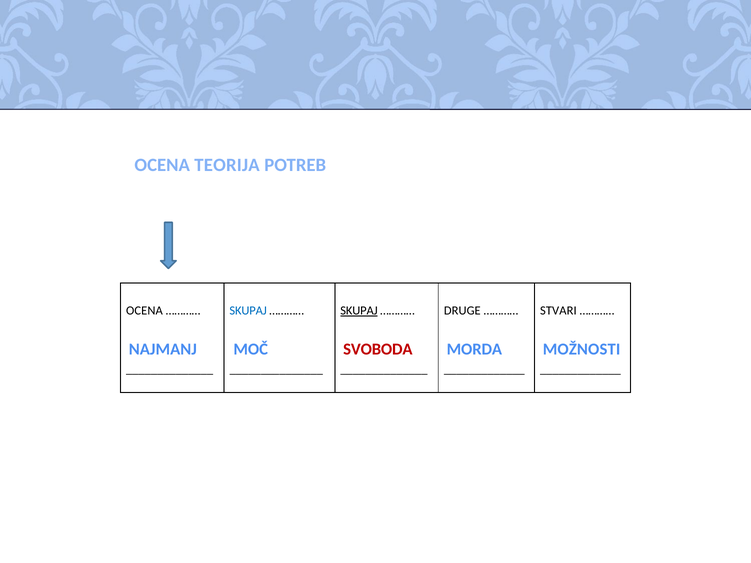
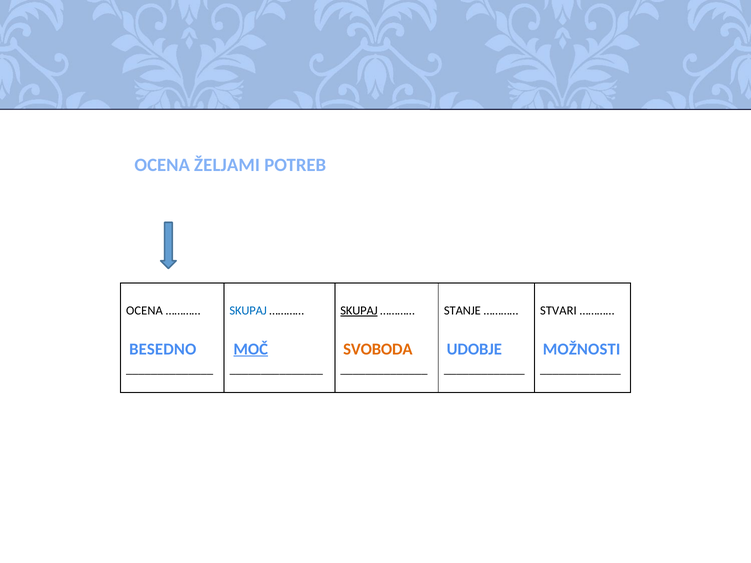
TEORIJA: TEORIJA -> ŽELJAMI (227, 165)
DRUGE: DRUGE -> STANJE (462, 311)
NAJMANJ: NAJMANJ -> BESEDNO (163, 349)
MOČ underline: none -> present (251, 349)
SVOBODA colour: red -> orange (378, 349)
MORDA: MORDA -> UDOBJE (474, 349)
